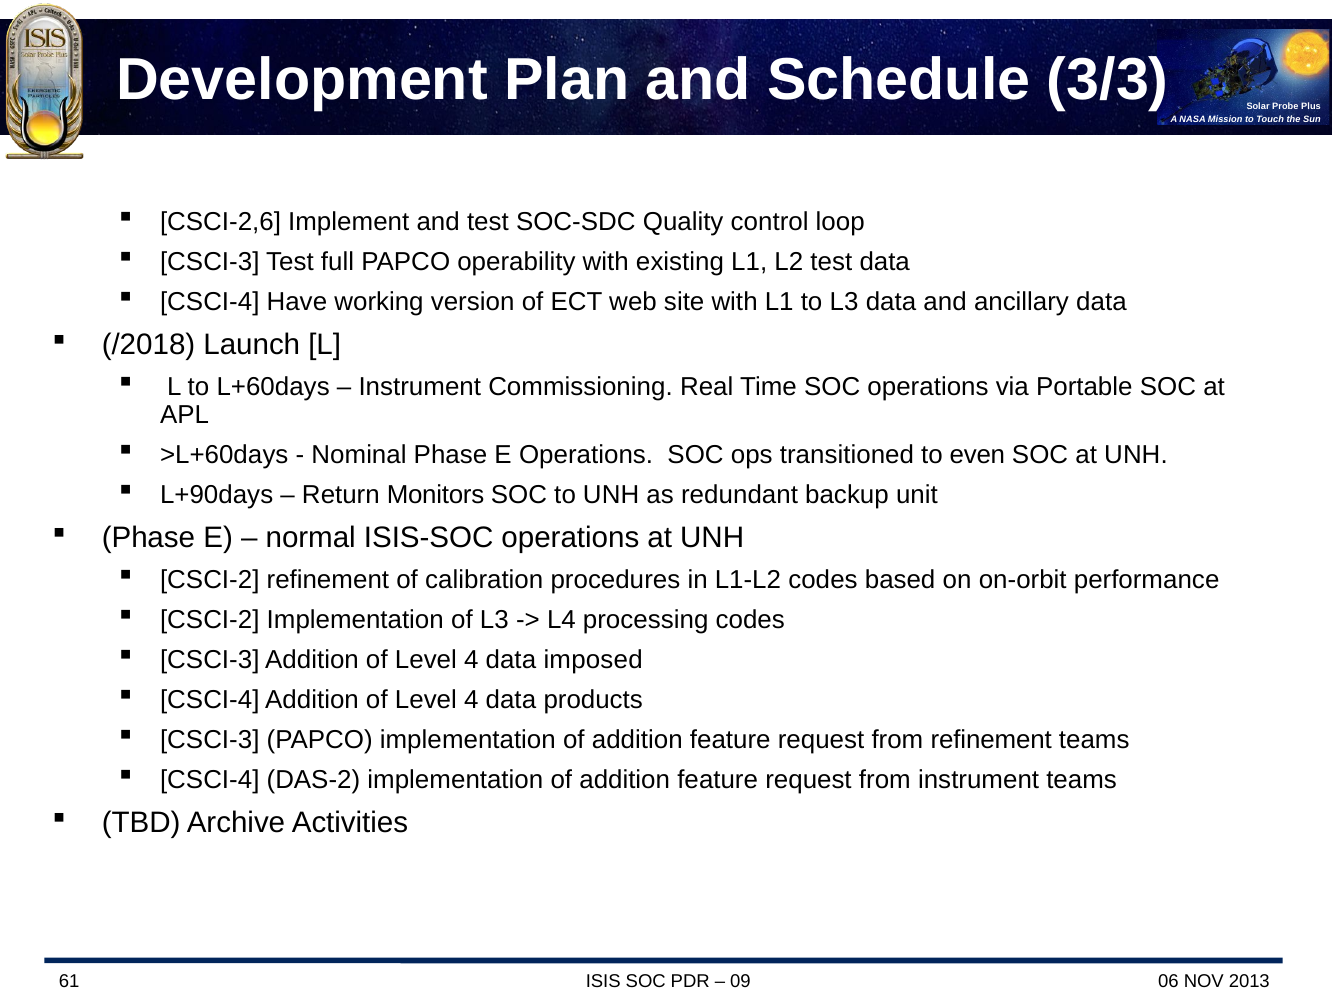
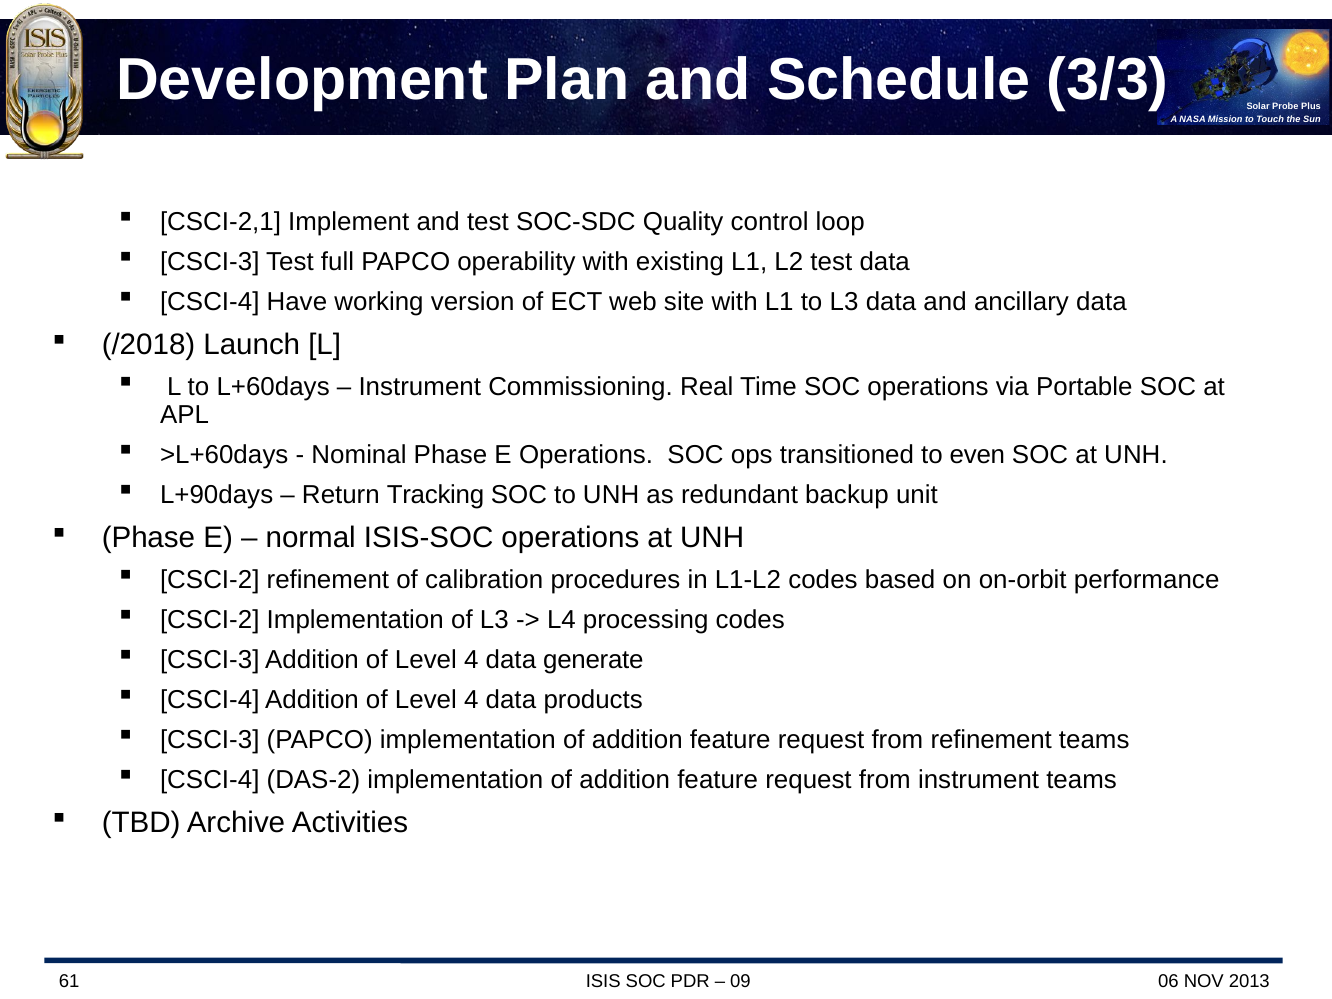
CSCI-2,6: CSCI-2,6 -> CSCI-2,1 (221, 222)
Monitors: Monitors -> Tracking (436, 495)
imposed: imposed -> generate (593, 660)
